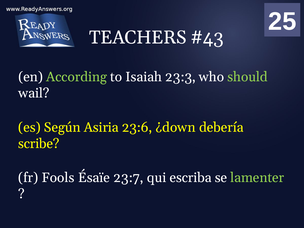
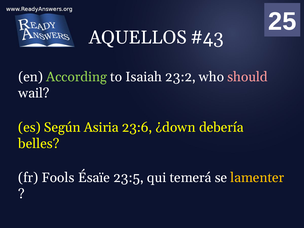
TEACHERS: TEACHERS -> AQUELLOS (138, 38)
23:3: 23:3 -> 23:2 (180, 77)
should colour: light green -> pink (248, 77)
scribe: scribe -> belles (39, 144)
23:7: 23:7 -> 23:5 (128, 178)
escriba: escriba -> temerá (191, 178)
lamenter colour: light green -> yellow (257, 178)
